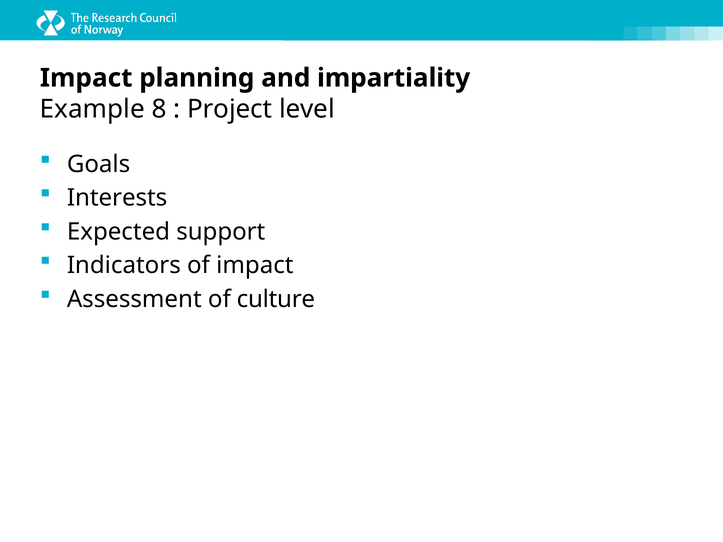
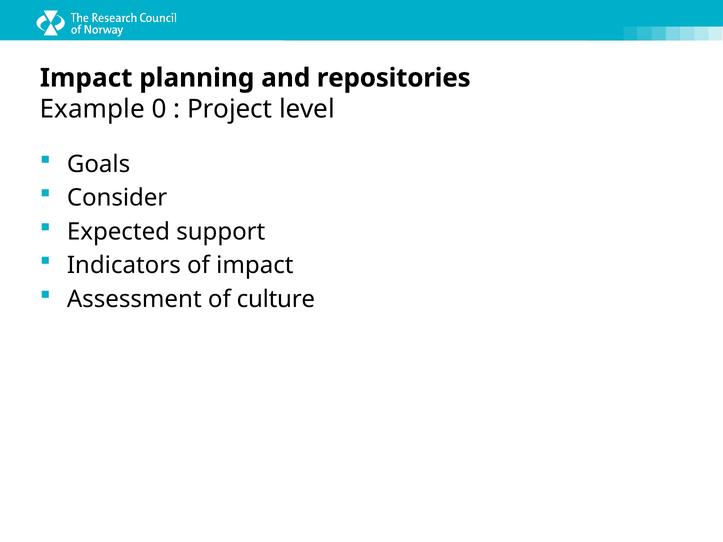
impartiality: impartiality -> repositories (394, 78)
8: 8 -> 0 (159, 109)
Interests: Interests -> Consider (117, 198)
